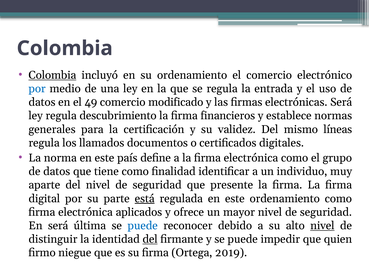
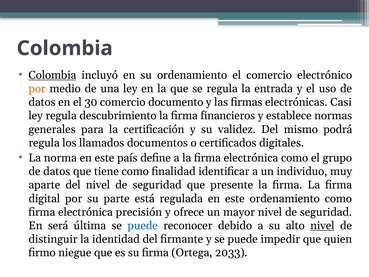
por colour: blue -> orange (37, 89)
49: 49 -> 30 (91, 102)
modificado: modificado -> documento (176, 102)
electrónicas Será: Será -> Casi (341, 102)
líneas: líneas -> podrá (338, 129)
está underline: present -> none (145, 198)
aplicados: aplicados -> precisión (139, 212)
del underline: present -> none (150, 239)
2019: 2019 -> 2033 (231, 252)
